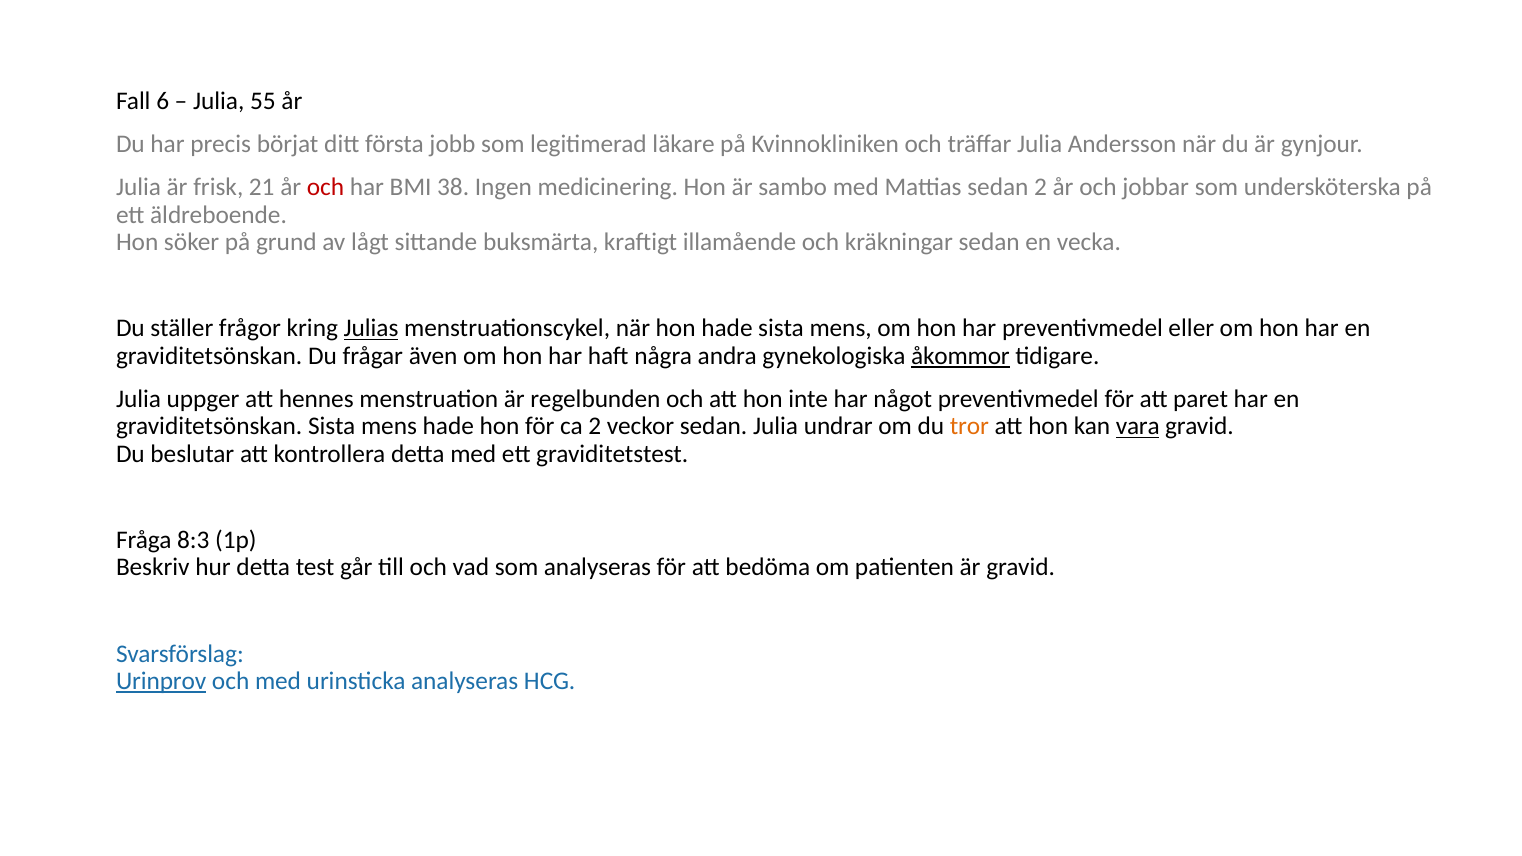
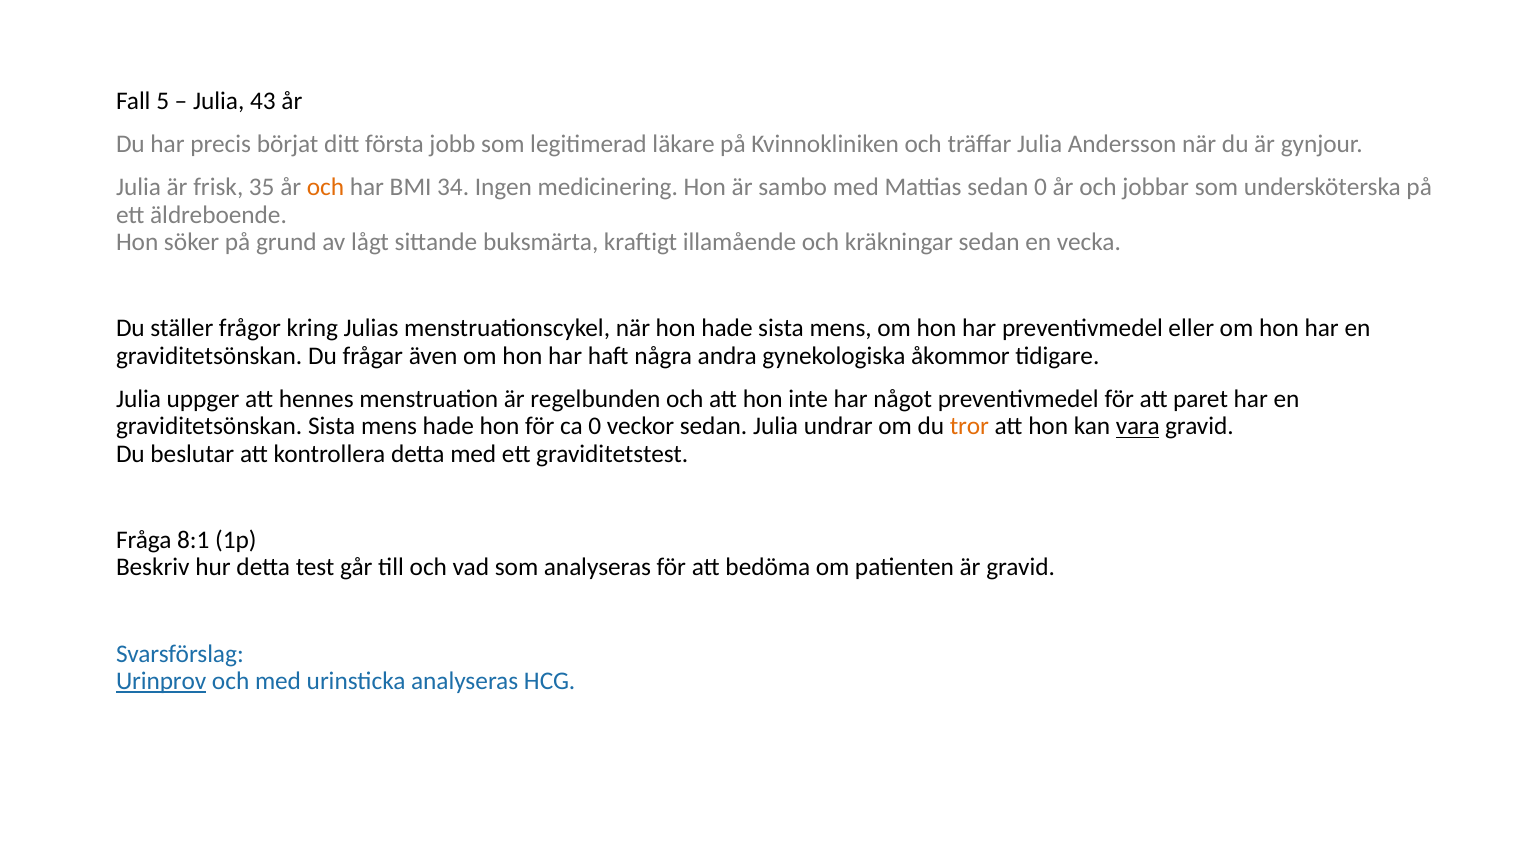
6: 6 -> 5 (163, 101)
55: 55 -> 43 (263, 101)
21: 21 -> 35 (262, 188)
och colour: red -> orange (326, 188)
38: 38 -> 34 (453, 188)
sedan 2: 2 -> 0 (1041, 188)
Julias underline: present -> none (371, 329)
åkommor underline: present -> none (960, 356)
ca 2: 2 -> 0 (595, 426)
8:3: 8:3 -> 8:1 (193, 540)
